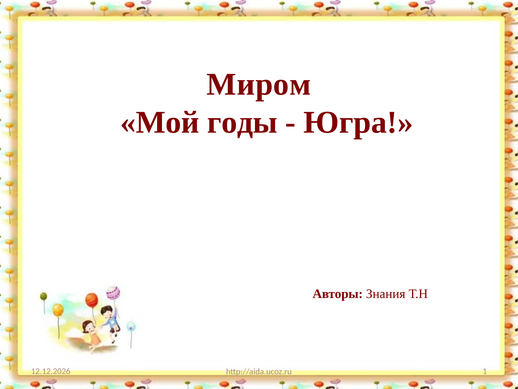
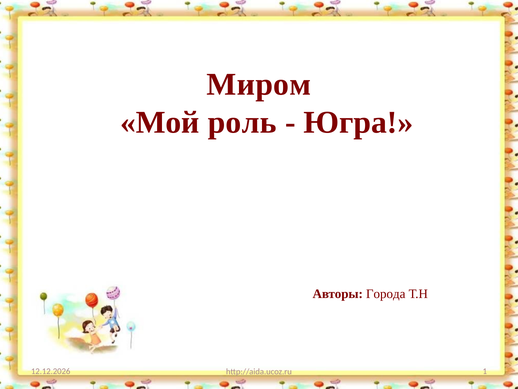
годы: годы -> роль (242, 122)
Знания: Знания -> Города (386, 293)
